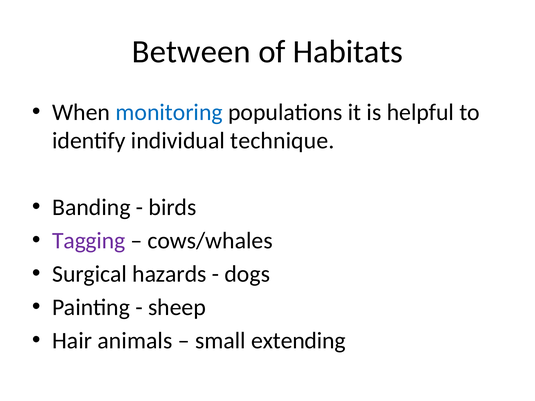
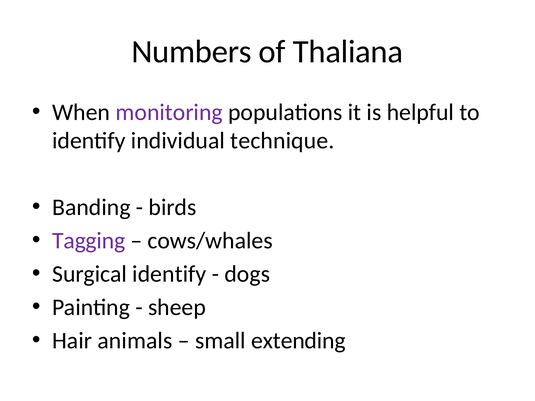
Between: Between -> Numbers (192, 52)
Habitats: Habitats -> Thaliana (348, 52)
monitoring colour: blue -> purple (169, 112)
Surgical hazards: hazards -> identify (169, 274)
